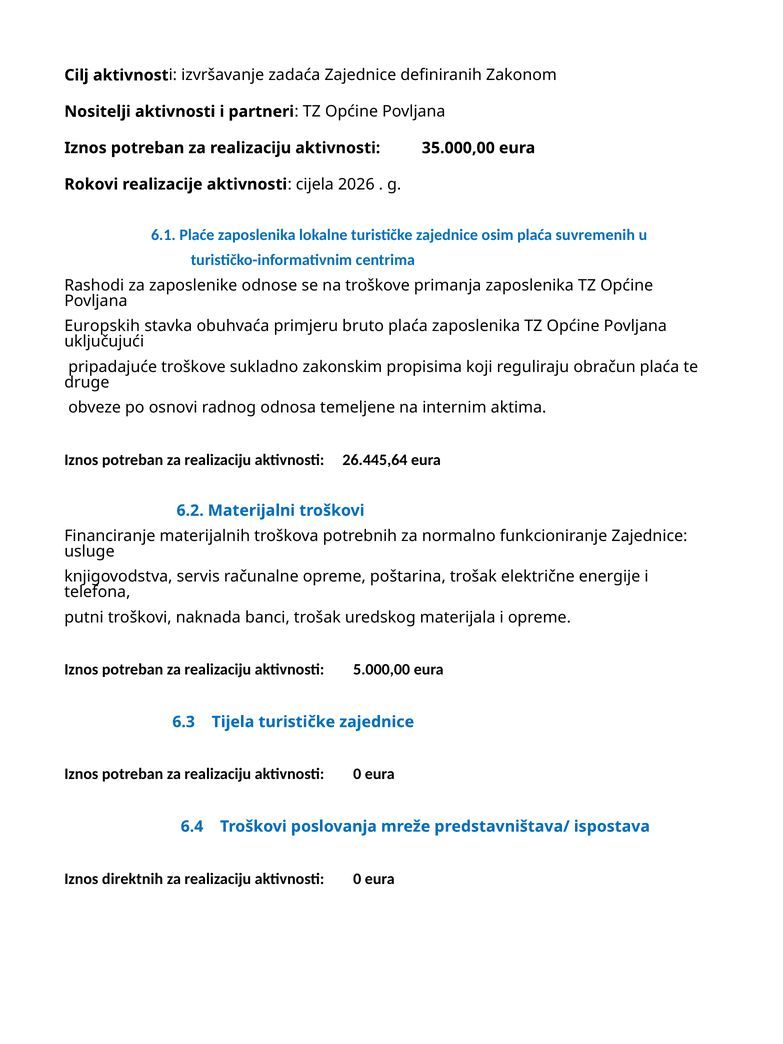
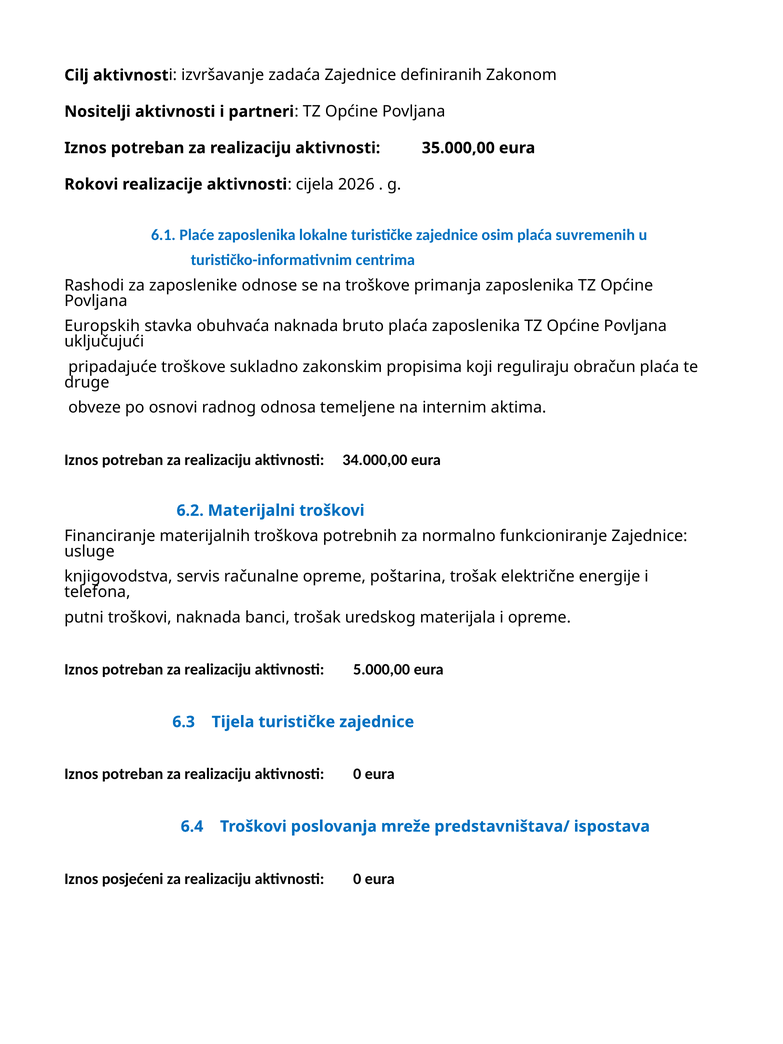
obuhvaća primjeru: primjeru -> naknada (306, 326)
26.445,64: 26.445,64 -> 34.000,00 (375, 460)
direktnih: direktnih -> posjećeni (133, 879)
